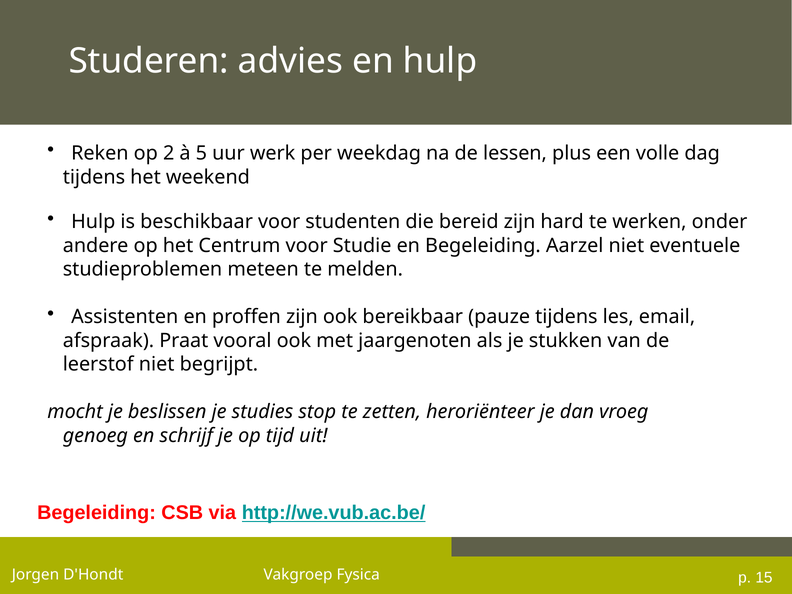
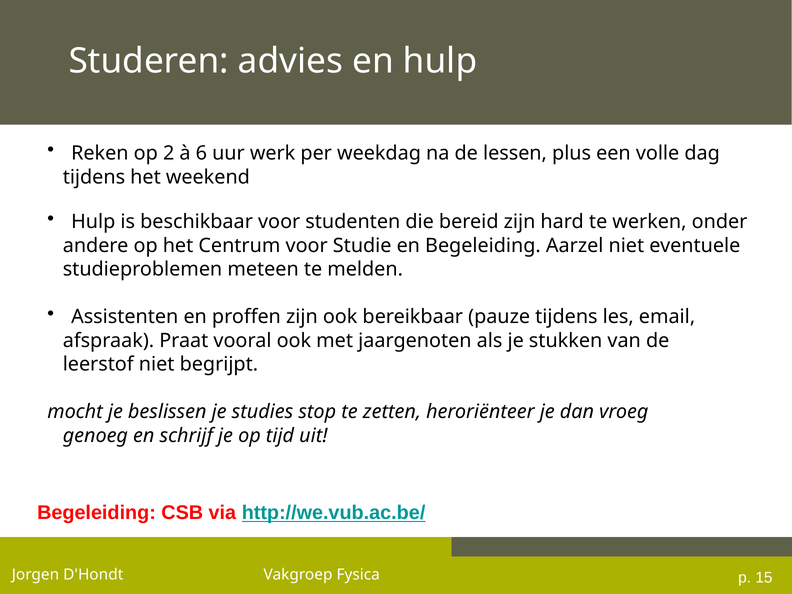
5: 5 -> 6 (201, 153)
